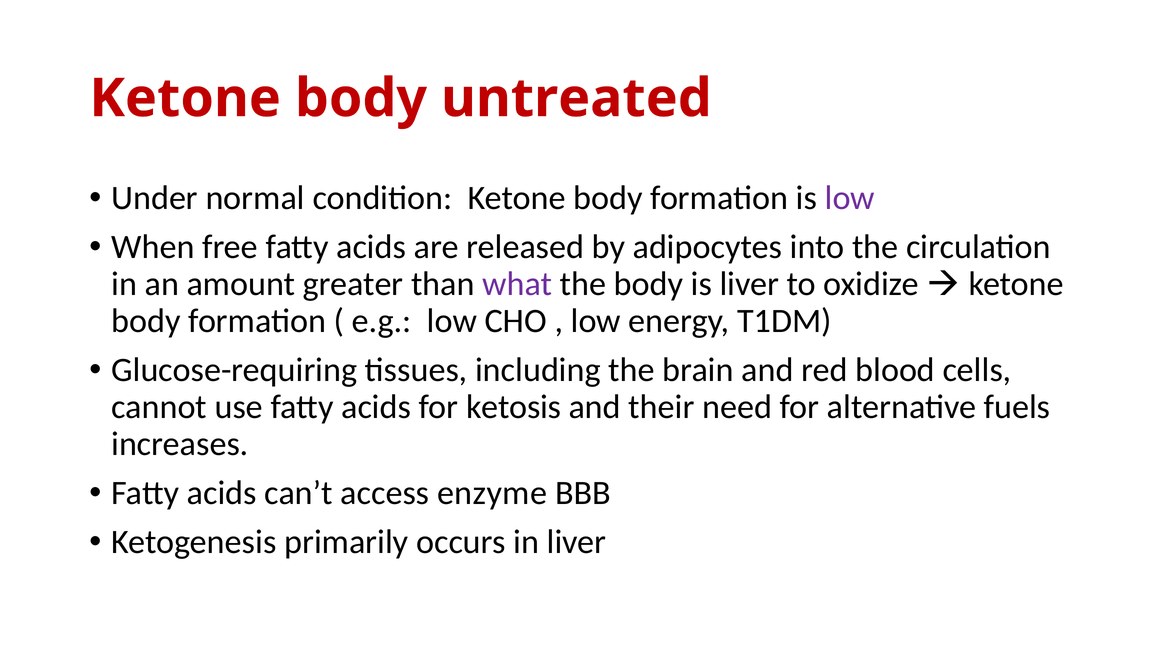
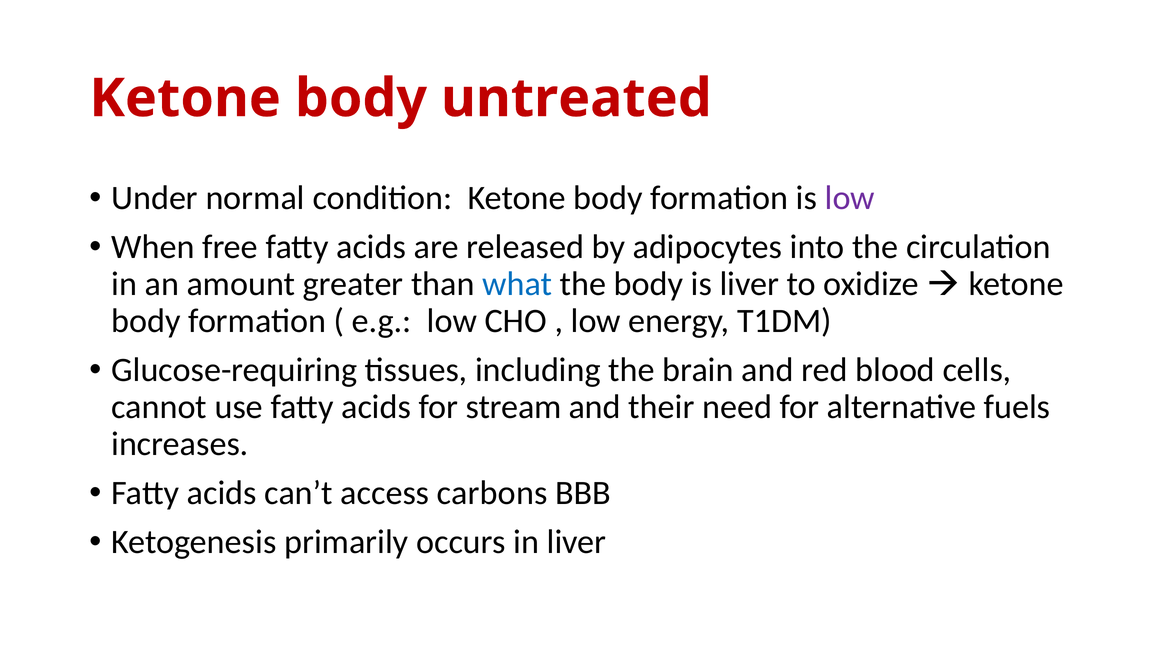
what colour: purple -> blue (517, 284)
ketosis: ketosis -> stream (514, 407)
enzyme: enzyme -> carbons (492, 493)
